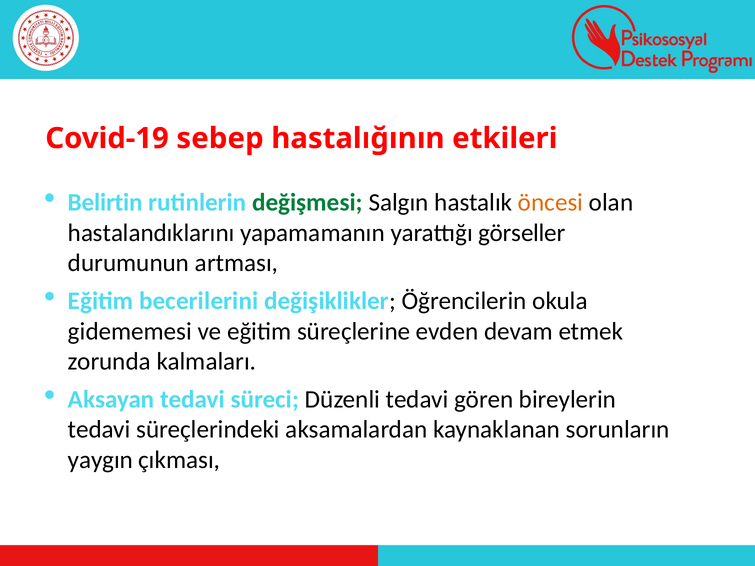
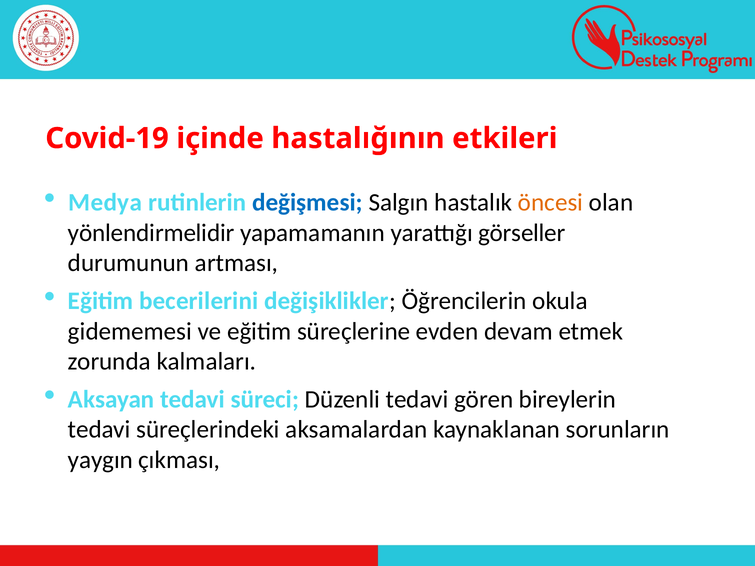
sebep: sebep -> içinde (220, 138)
Belirtin: Belirtin -> Medya (105, 203)
değişmesi colour: green -> blue (307, 203)
hastalandıklarını: hastalandıklarını -> yönlendirmelidir (151, 233)
